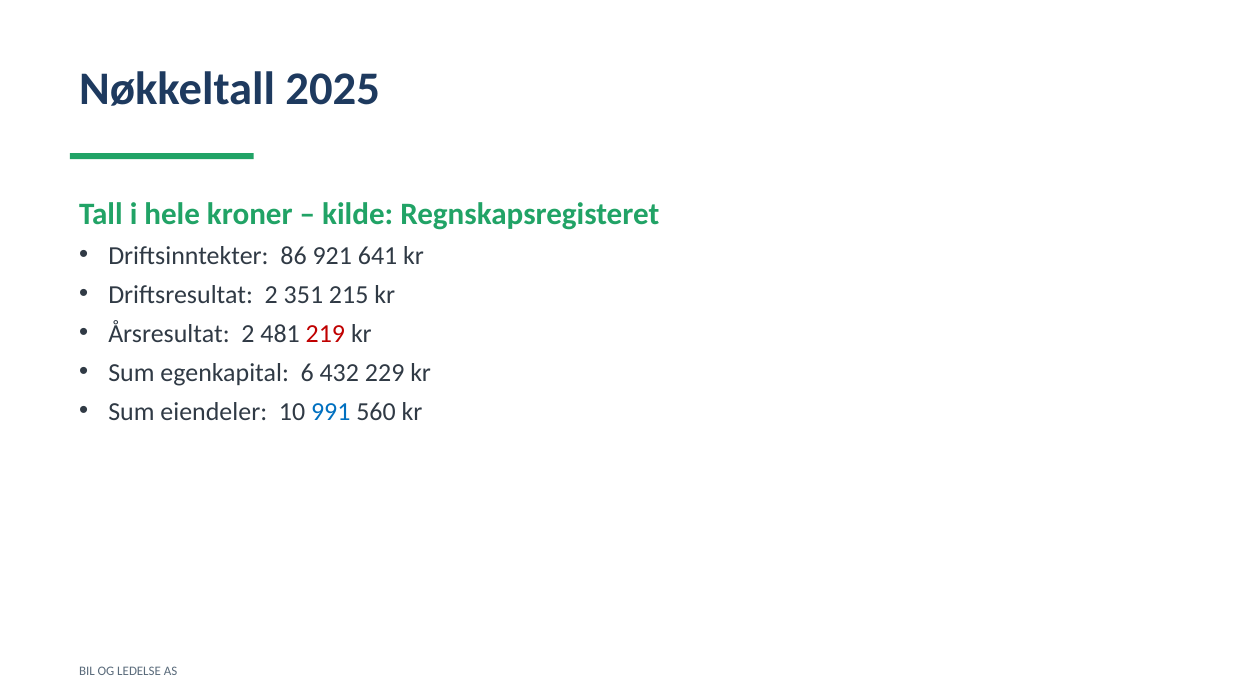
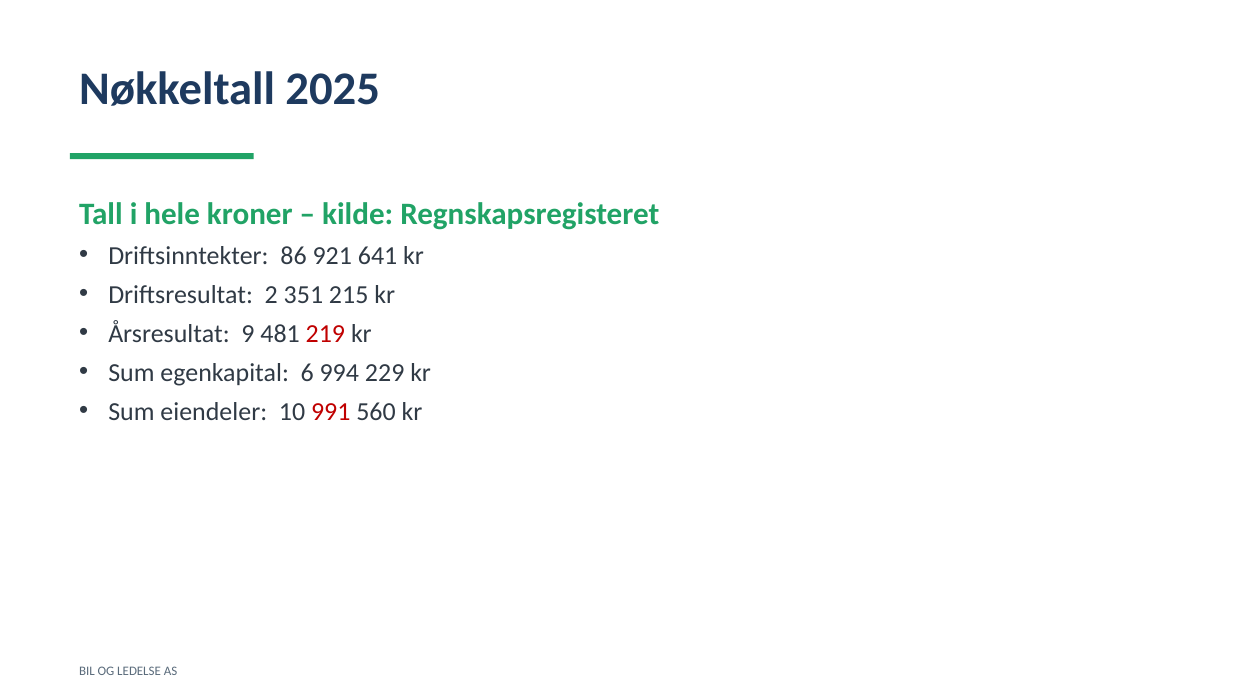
Årsresultat 2: 2 -> 9 (248, 334)
432: 432 -> 994 (339, 372)
991 colour: blue -> red (331, 411)
